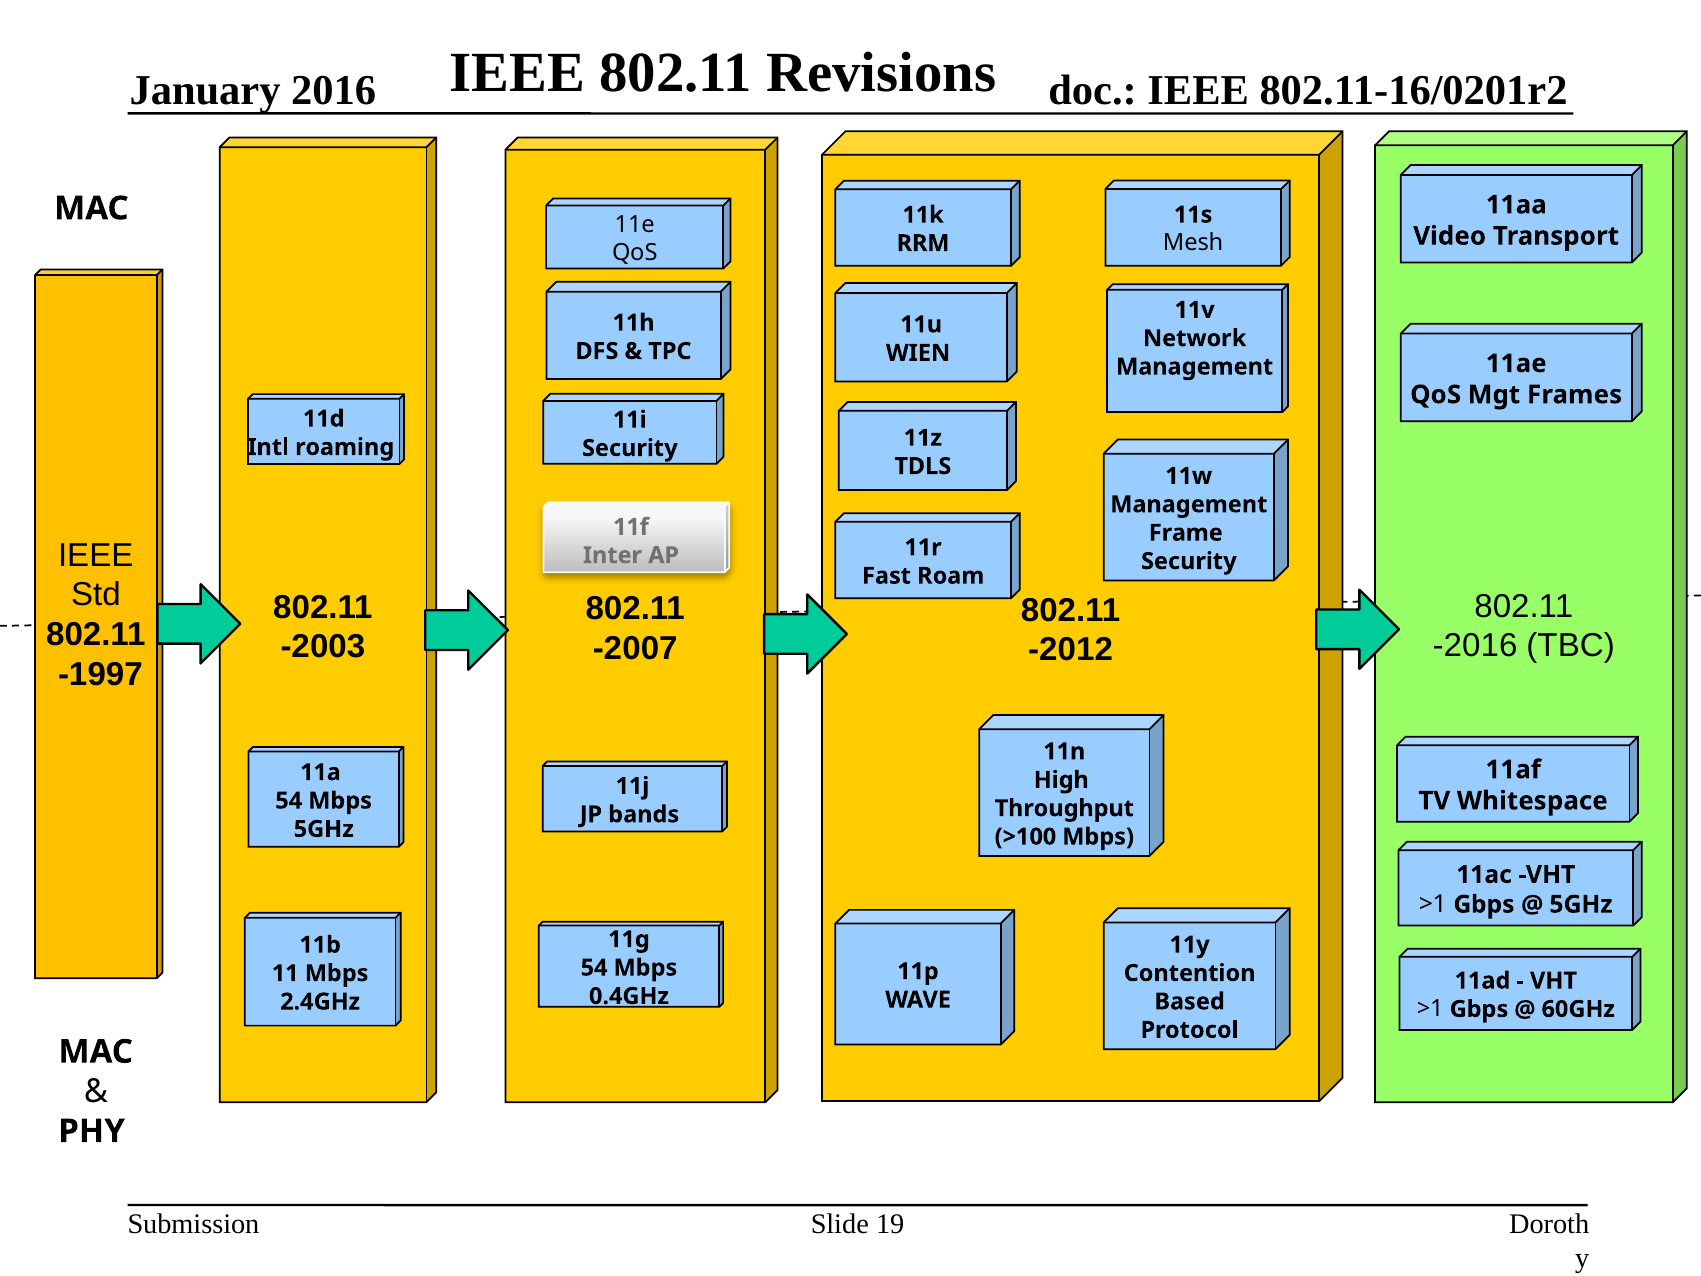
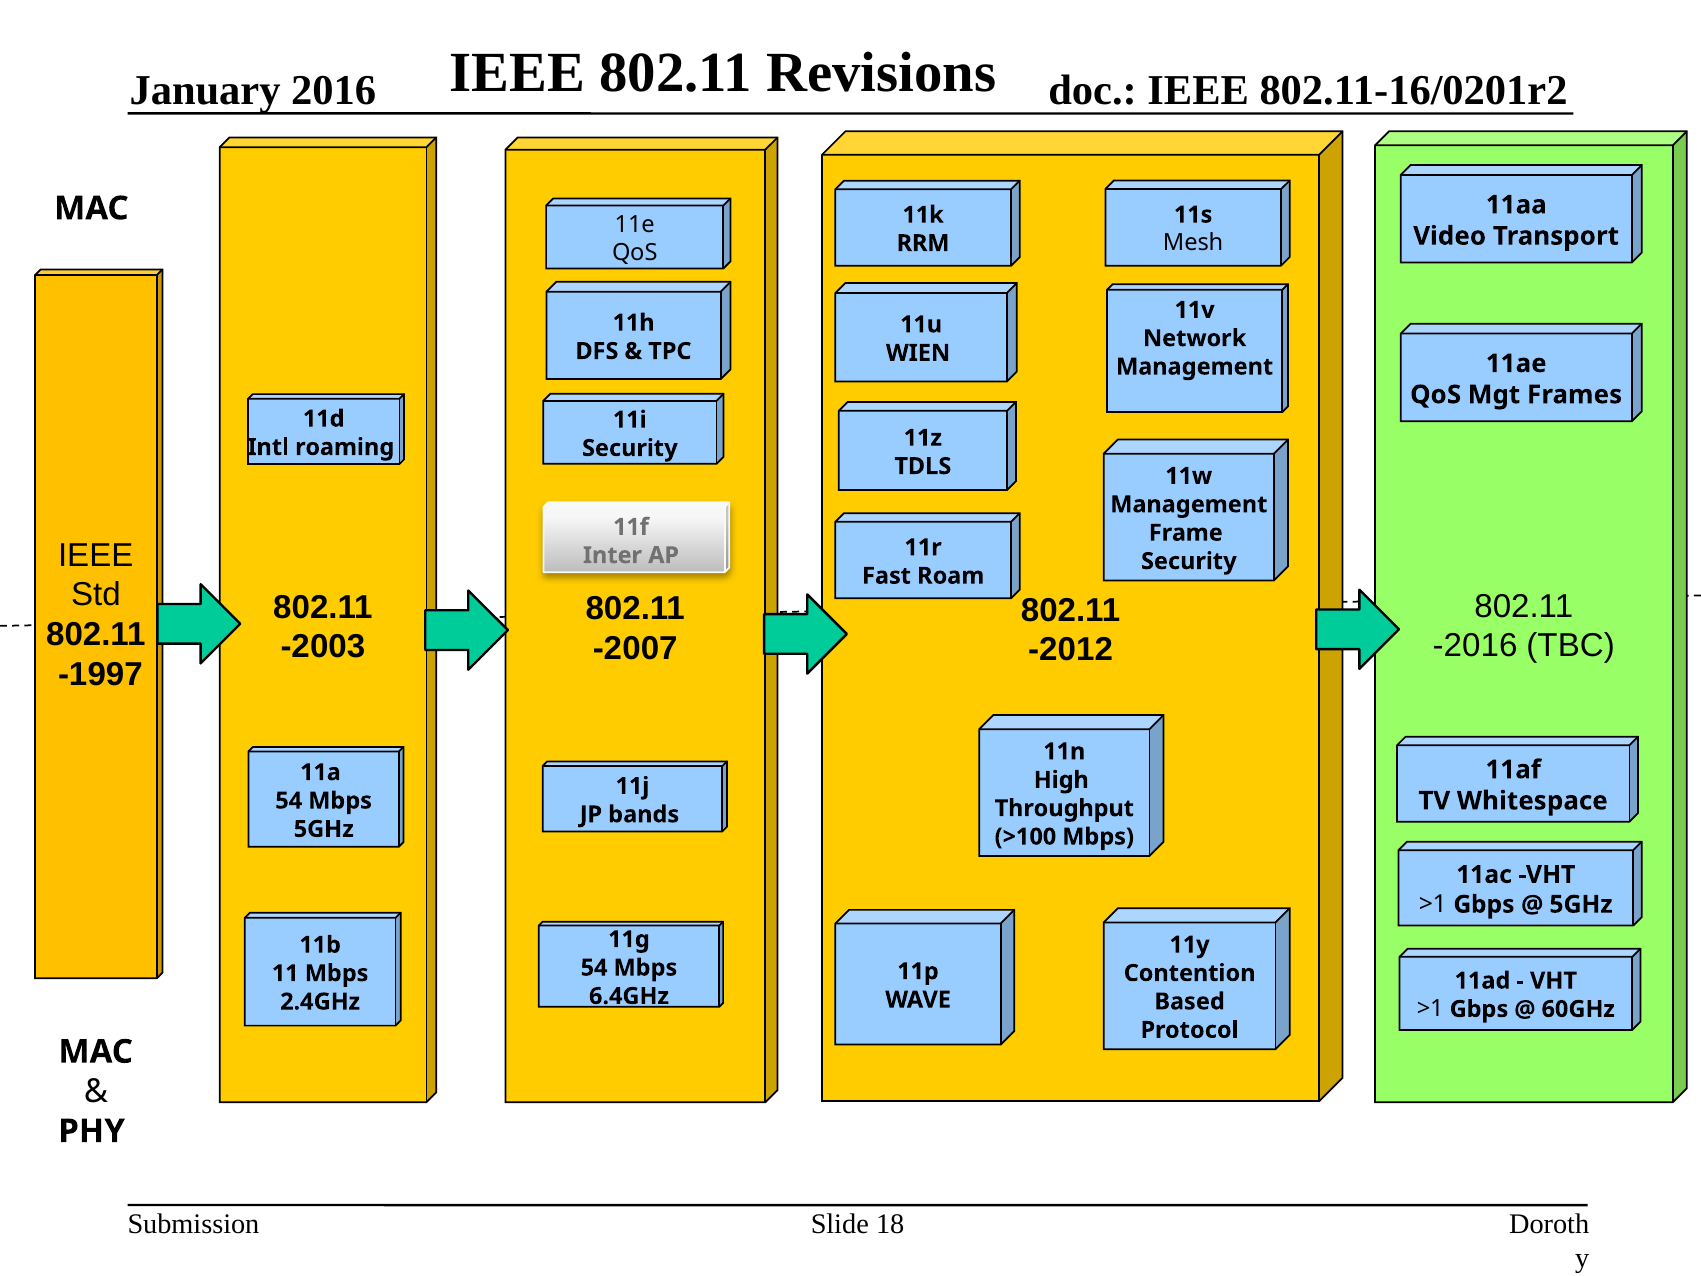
0.4GHz: 0.4GHz -> 6.4GHz (629, 996)
19: 19 -> 18 (890, 1224)
